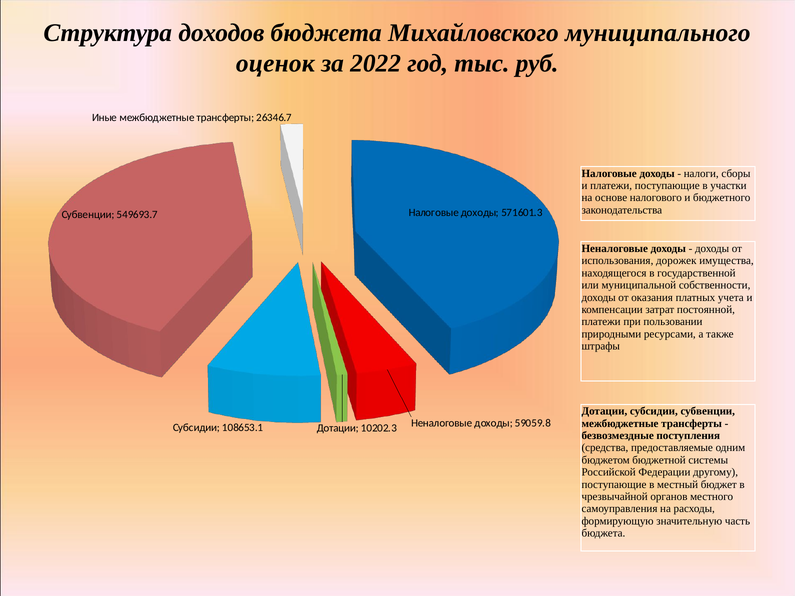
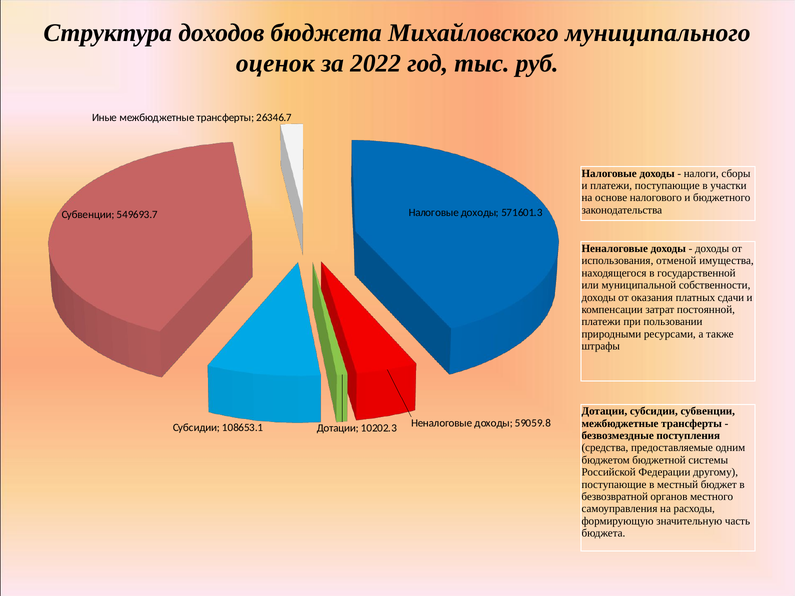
дорожек: дорожек -> отменой (676, 261)
учета: учета -> сдачи (731, 297)
чрезвычайной: чрезвычайной -> безвозвратной (615, 497)
